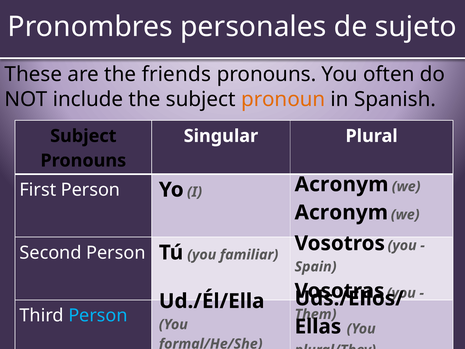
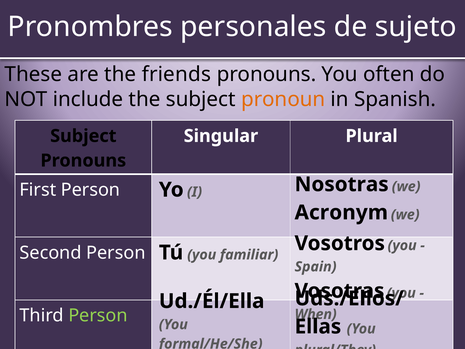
Acronym: Acronym -> Nosotras (342, 184)
Person colour: light blue -> light green (98, 315)
Them: Them -> When (316, 314)
